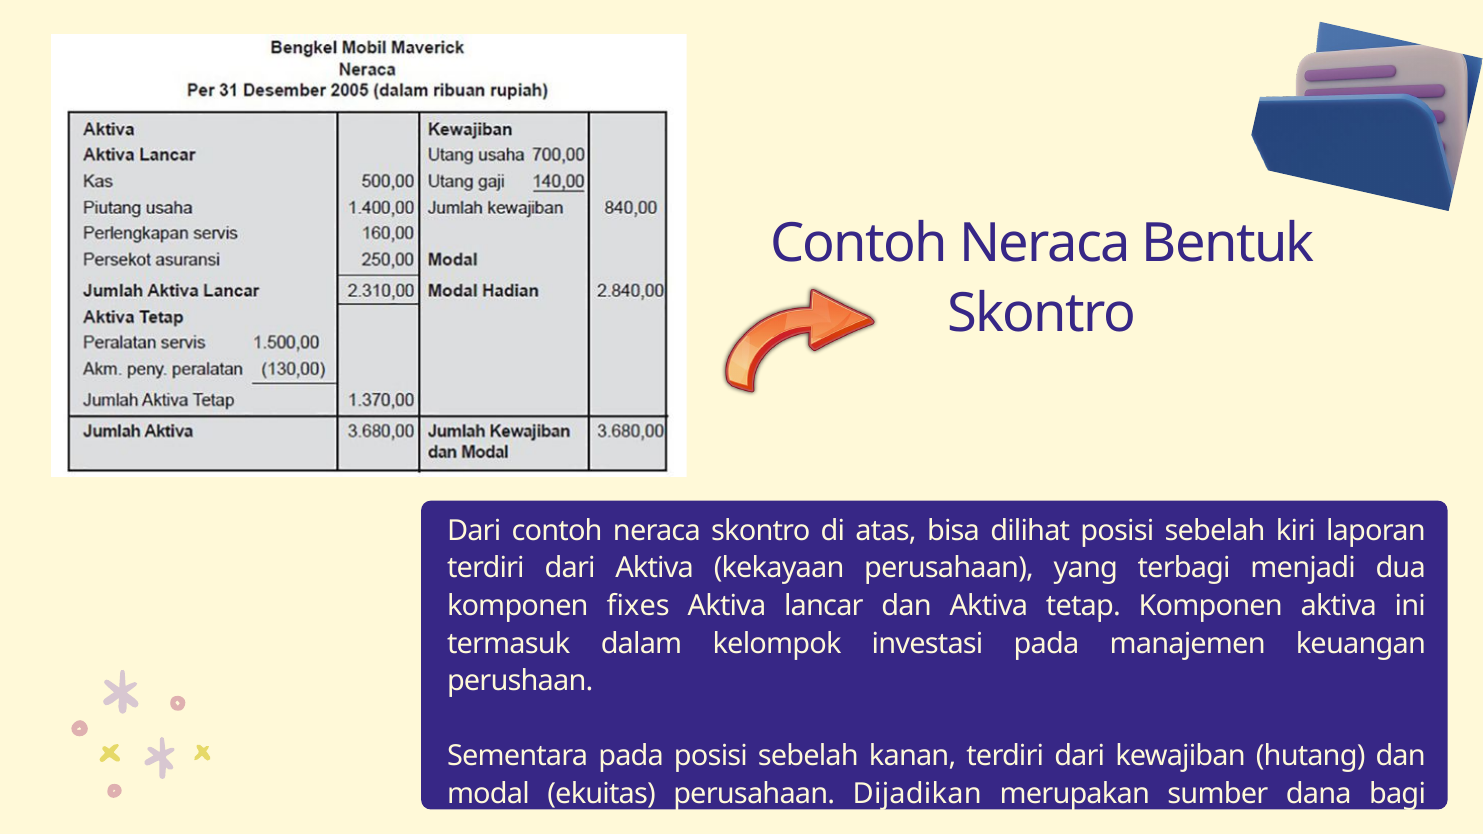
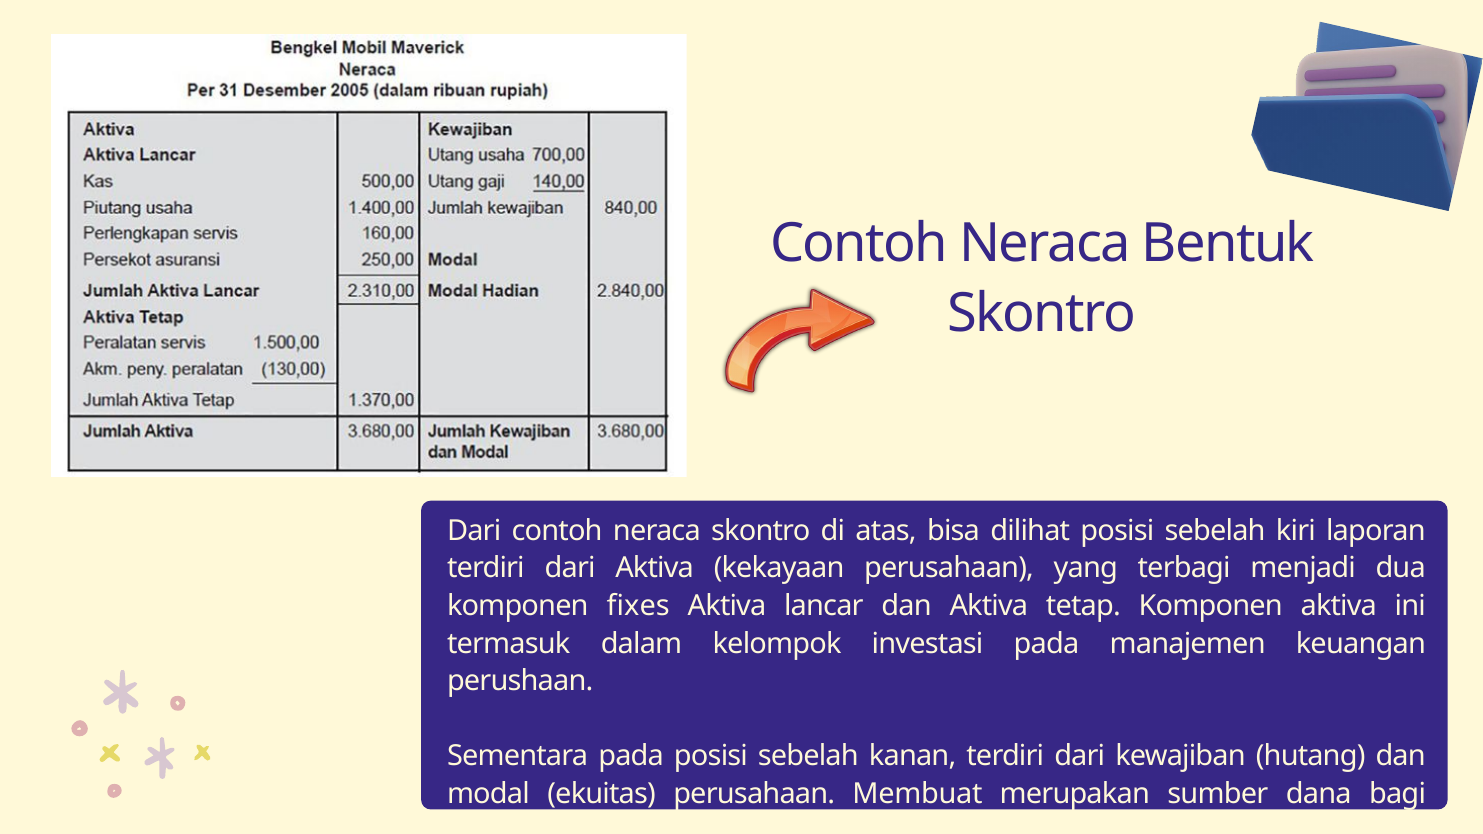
Dijadikan: Dijadikan -> Membuat (917, 794)
